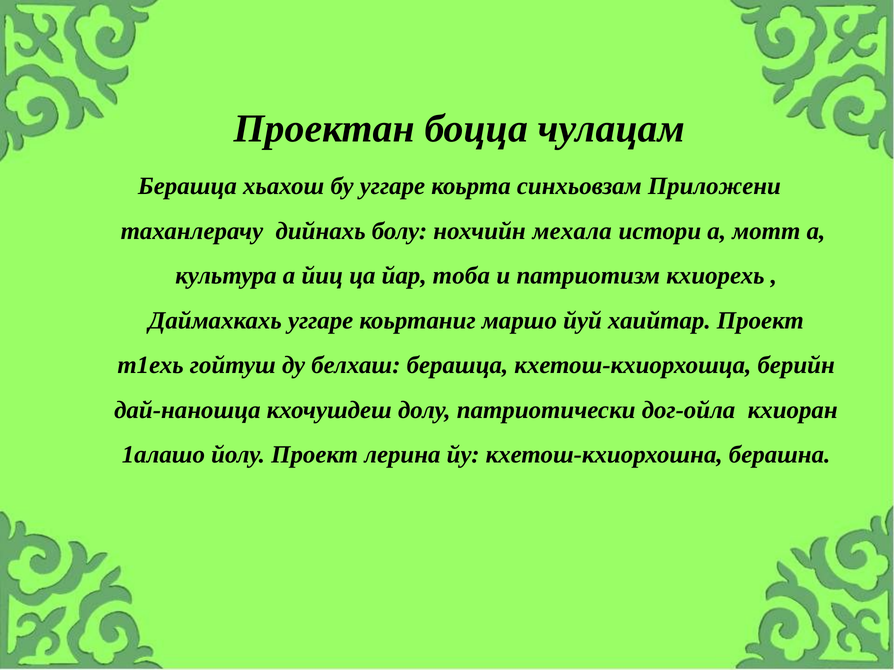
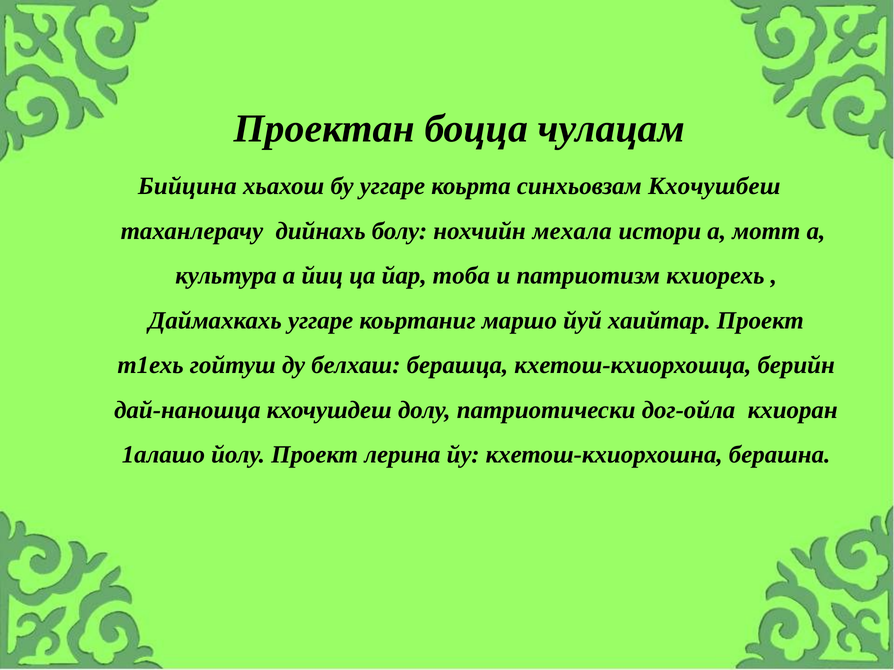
Берашца: Берашца -> Бийцина (187, 186)
Приложени: Приложени -> Кхочушбеш (714, 186)
